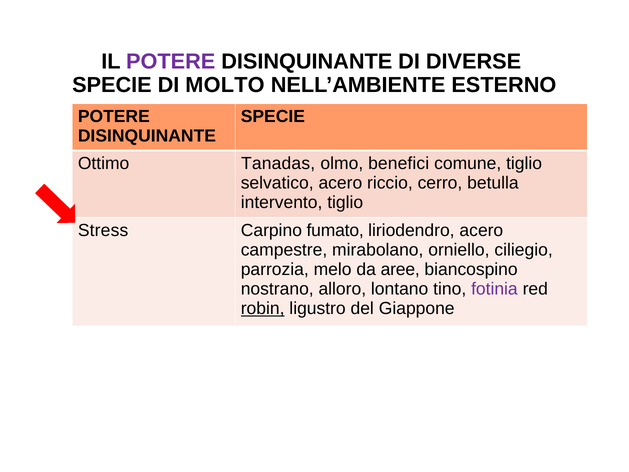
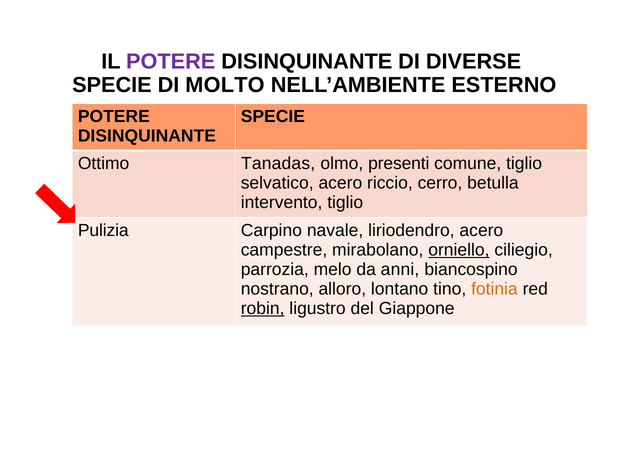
benefici: benefici -> presenti (399, 163)
Stress: Stress -> Pulizia (103, 230)
fumato: fumato -> navale (335, 230)
orniello underline: none -> present (459, 250)
aree: aree -> anni (400, 269)
fotinia colour: purple -> orange (494, 289)
